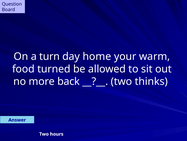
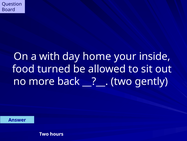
turn: turn -> with (50, 56)
warm: warm -> inside (155, 56)
thinks: thinks -> gently (151, 81)
